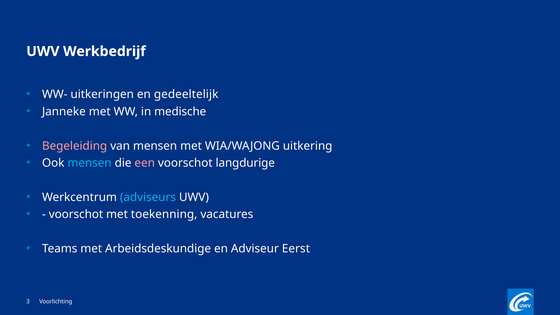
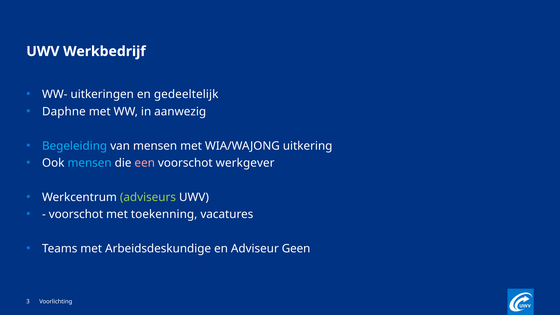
Janneke: Janneke -> Daphne (64, 112)
medische: medische -> aanwezig (180, 112)
Begeleiding colour: pink -> light blue (75, 146)
langdurige: langdurige -> werkgever (245, 163)
adviseurs colour: light blue -> light green (148, 197)
Eerst: Eerst -> Geen (296, 249)
